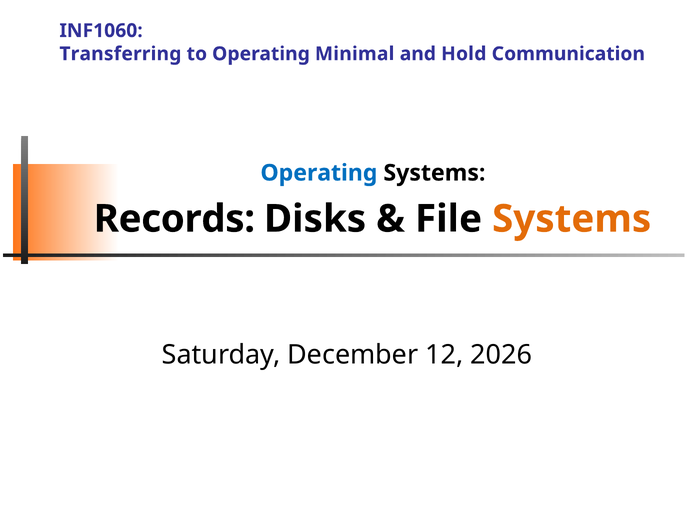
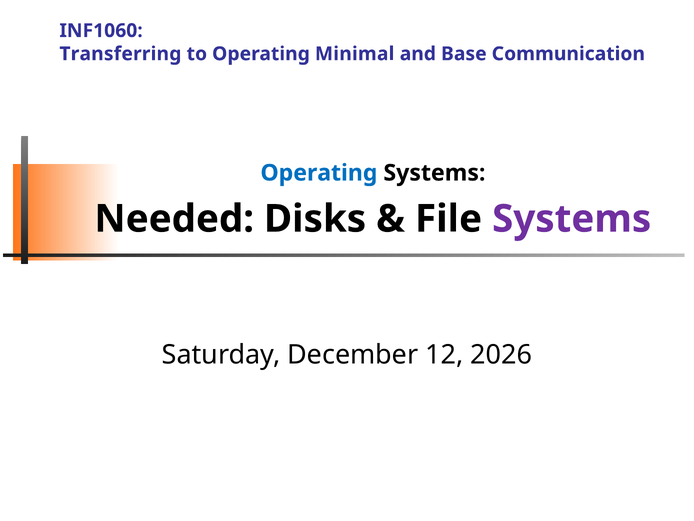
Hold: Hold -> Base (464, 54)
Records: Records -> Needed (174, 219)
Systems colour: orange -> purple (572, 219)
